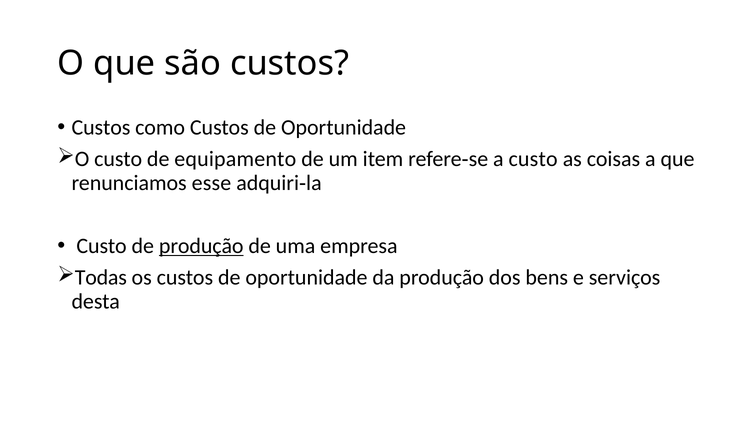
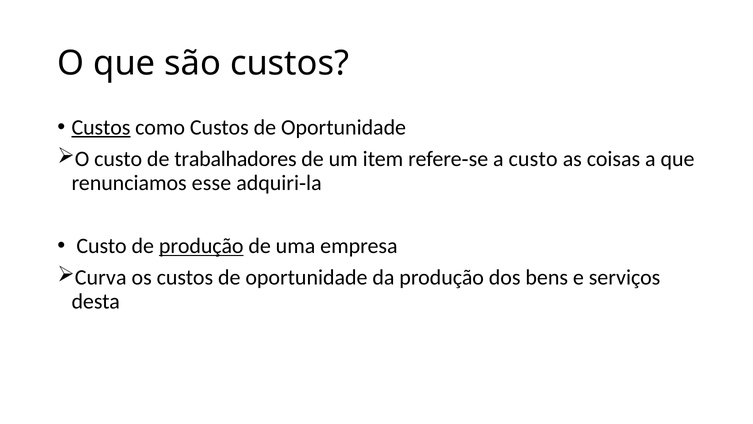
Custos underline: none -> present (101, 127)
equipamento: equipamento -> trabalhadores (235, 159)
Todas: Todas -> Curva (101, 277)
